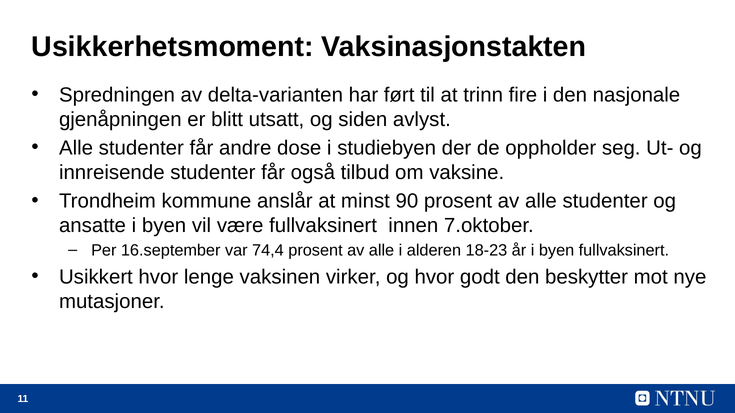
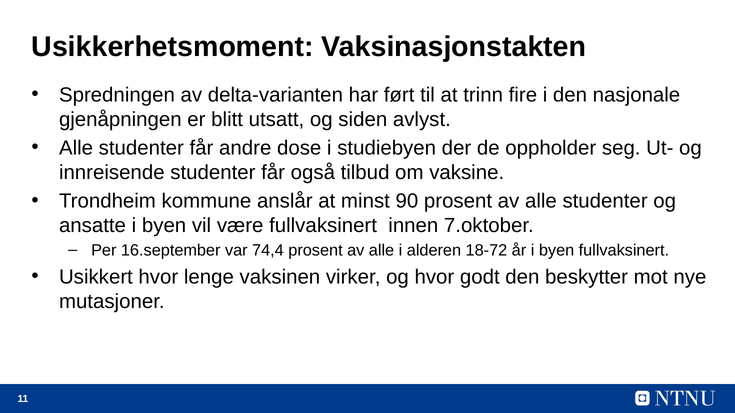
18-23: 18-23 -> 18-72 (486, 251)
